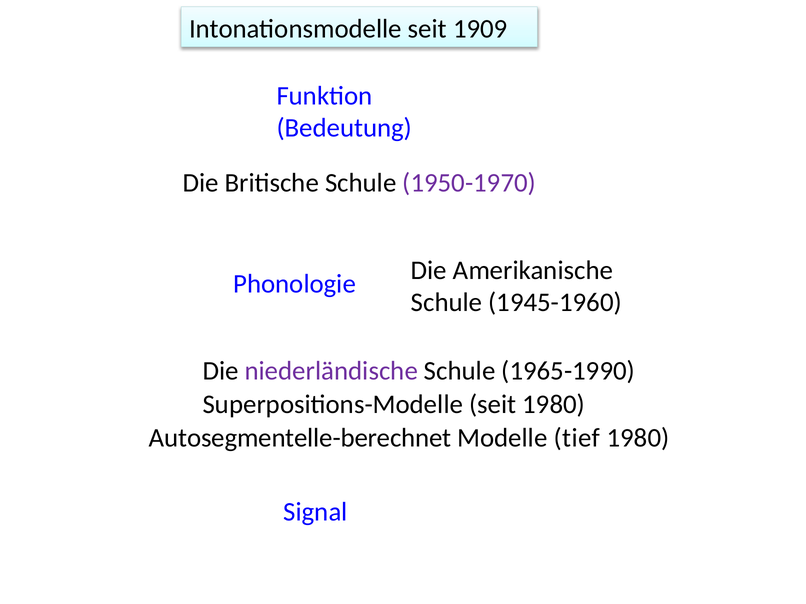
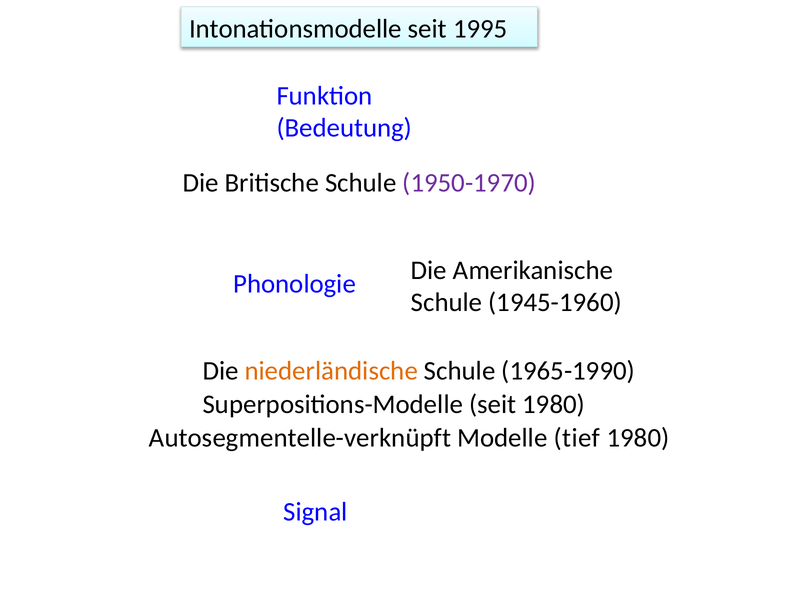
1909: 1909 -> 1995 (480, 29)
niederländische colour: purple -> orange (331, 371)
Autosegmentelle-berechnet: Autosegmentelle-berechnet -> Autosegmentelle-verknüpft (300, 438)
